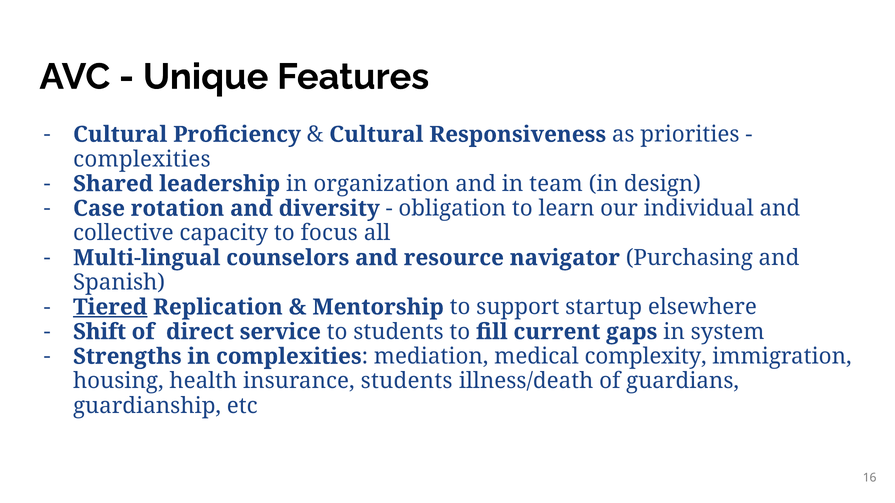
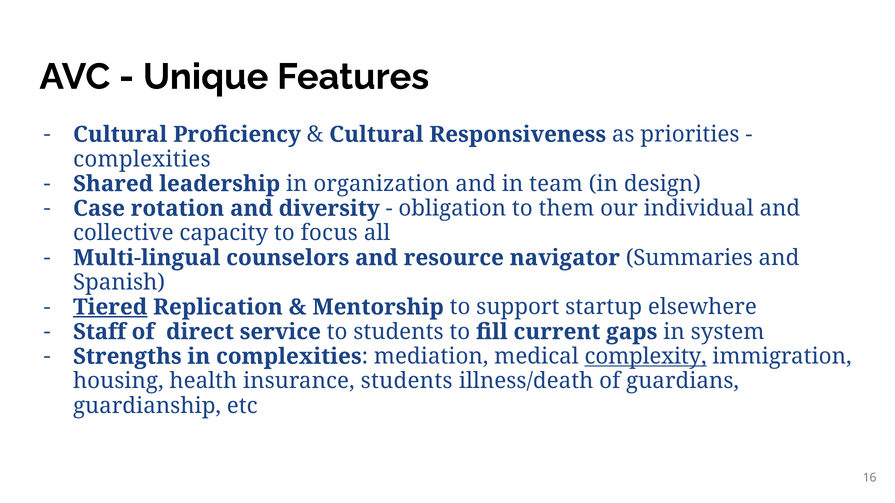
learn: learn -> them (566, 209)
Purchasing: Purchasing -> Summaries (689, 258)
Shift: Shift -> Staff (99, 332)
complexity underline: none -> present (646, 357)
